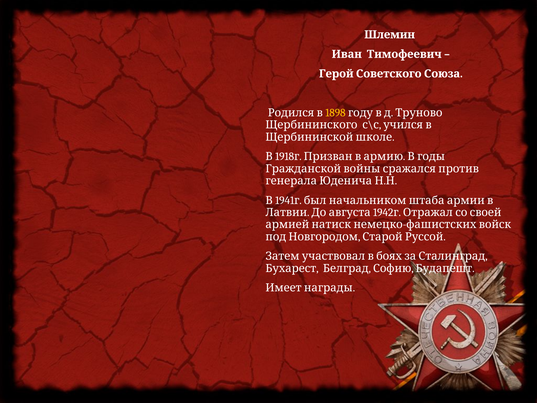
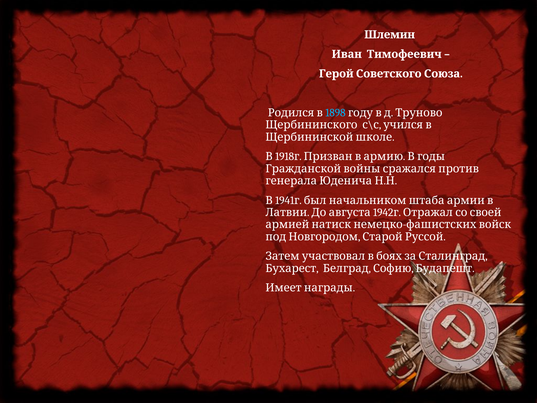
1898 colour: yellow -> light blue (335, 113)
